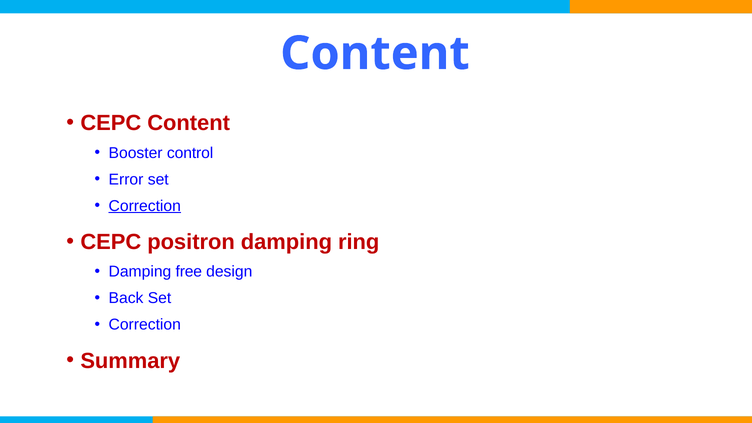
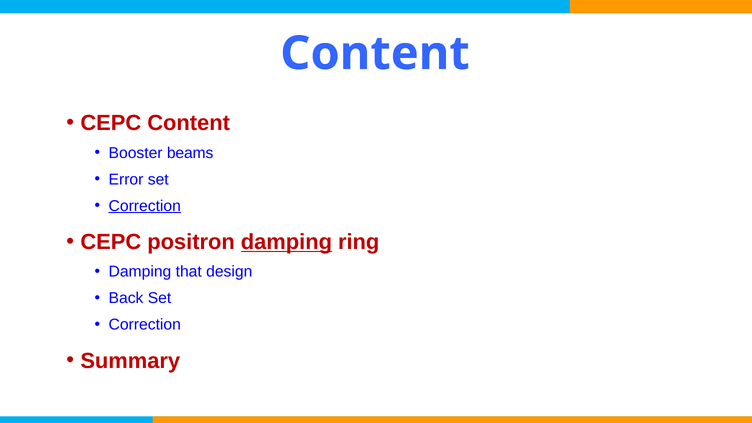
control: control -> beams (190, 153)
damping underline: none -> present (286, 242)
free: free -> that (189, 272)
